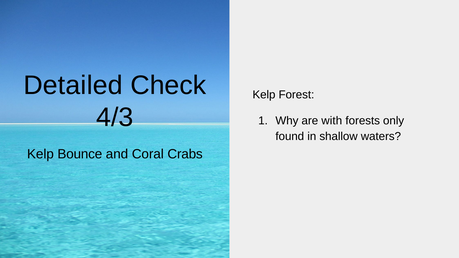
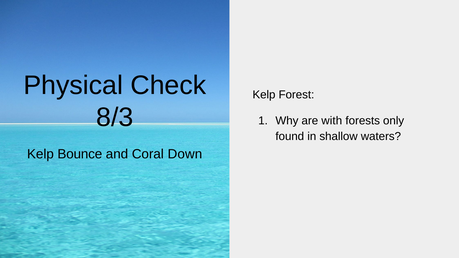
Detailed: Detailed -> Physical (73, 85)
4/3: 4/3 -> 8/3 (115, 118)
Crabs: Crabs -> Down (185, 154)
